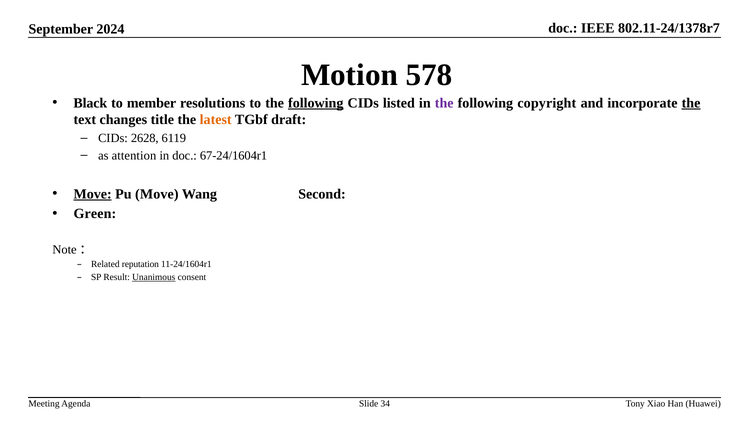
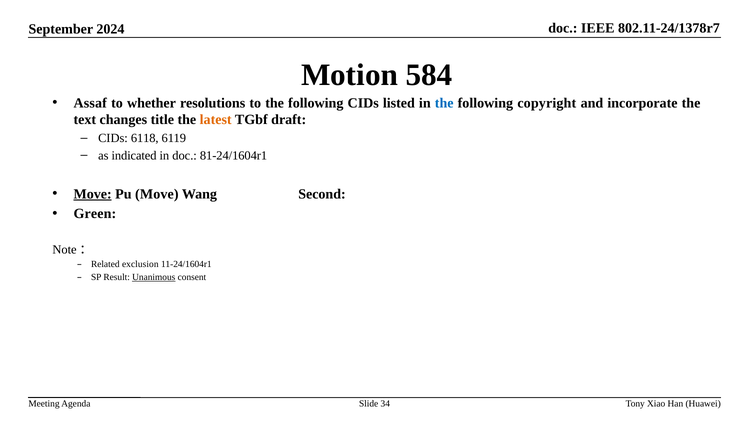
578: 578 -> 584 (429, 75)
Black: Black -> Assaf (90, 103)
member: member -> whether (151, 103)
following underline: present -> none (316, 103)
the colour: purple -> blue (444, 103)
the underline: present -> none (691, 103)
2628: 2628 -> 6118 (145, 138)
attention: attention -> indicated (134, 156)
67-24/1604r1: 67-24/1604r1 -> 81-24/1604r1 (234, 156)
reputation: reputation -> exclusion (140, 264)
